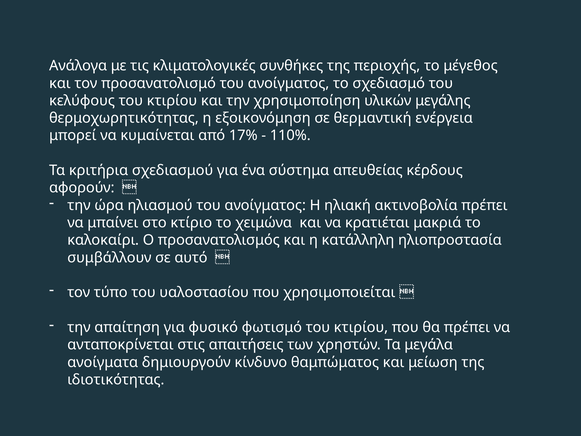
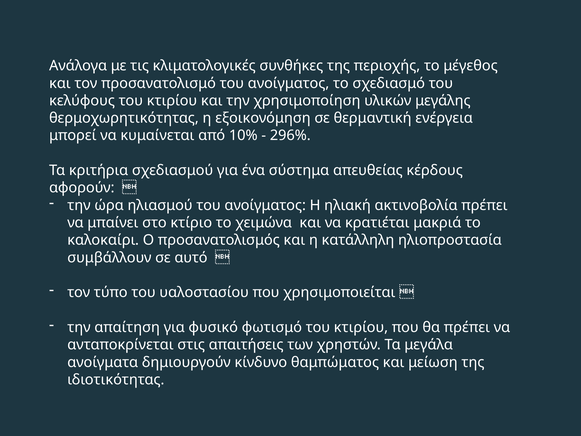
17%: 17% -> 10% (243, 135)
110%: 110% -> 296% (290, 135)
